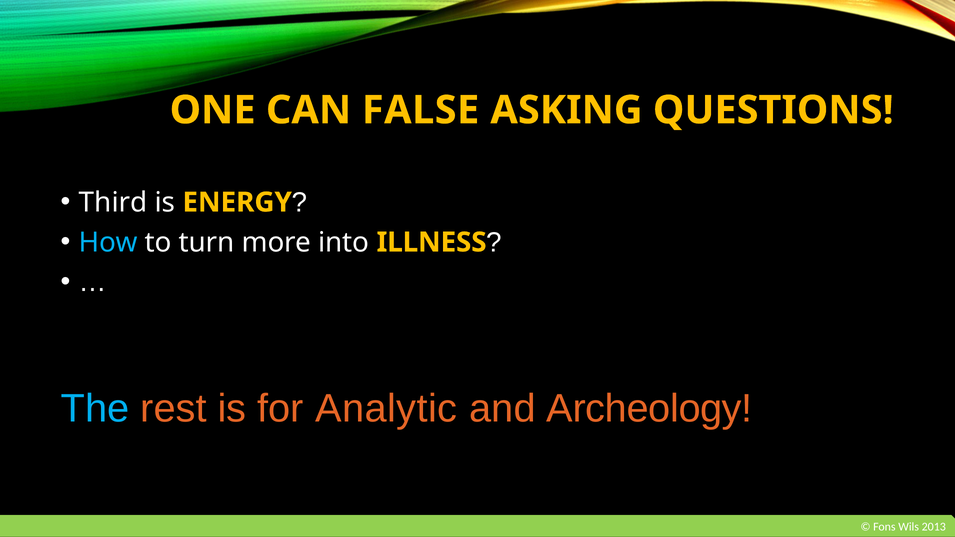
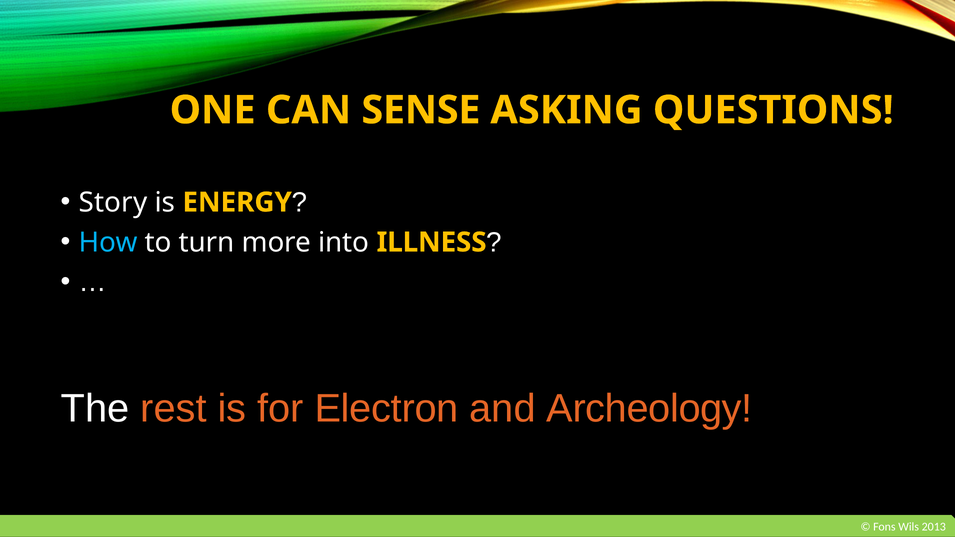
FALSE: FALSE -> SENSE (421, 110)
Third: Third -> Story (113, 202)
The colour: light blue -> white (95, 409)
Analytic: Analytic -> Electron (387, 409)
